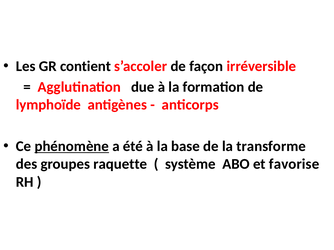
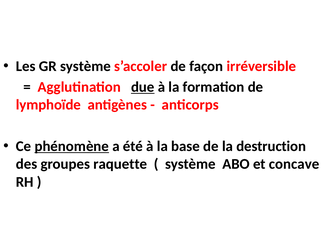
GR contient: contient -> système (85, 66)
due underline: none -> present (143, 87)
transforme: transforme -> destruction (271, 147)
favorise: favorise -> concave (294, 164)
